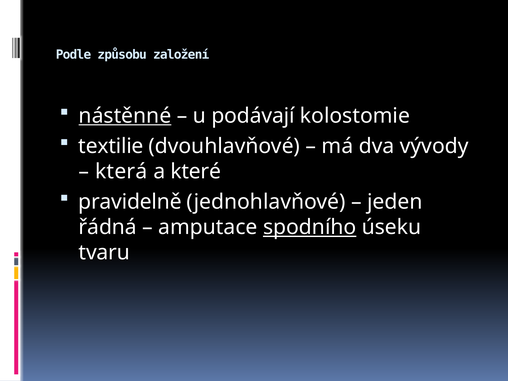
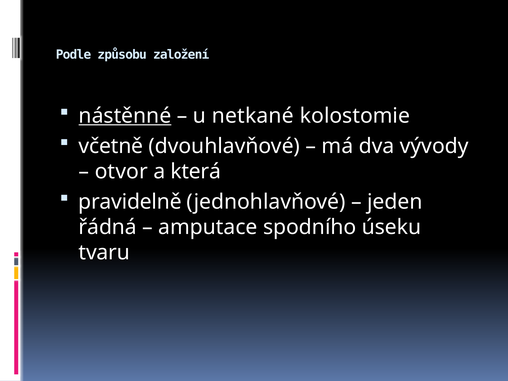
podávají: podávají -> netkané (253, 116)
textilie: textilie -> včetně (111, 146)
která: která -> otvor (121, 171)
které: které -> která (196, 171)
spodního underline: present -> none (310, 227)
